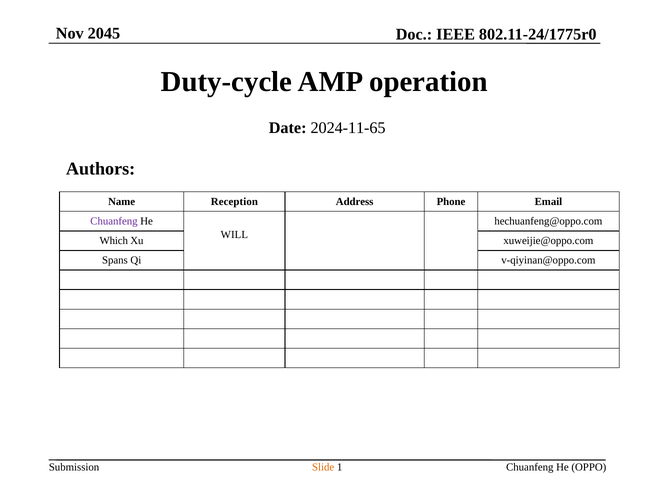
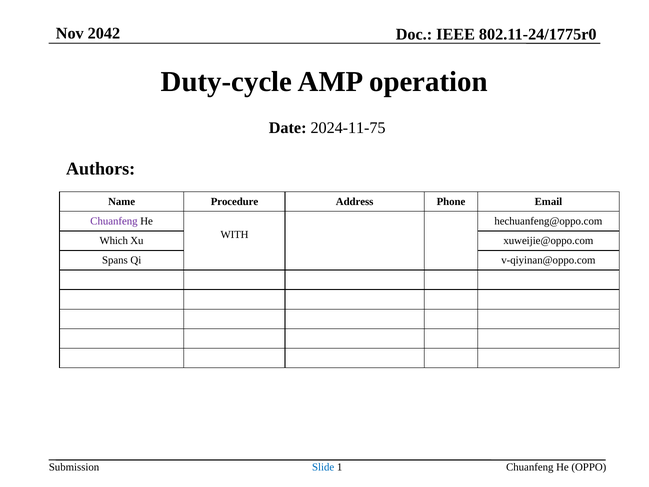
2045: 2045 -> 2042 (104, 34)
2024-11-65: 2024-11-65 -> 2024-11-75 (348, 128)
Reception: Reception -> Procedure (234, 202)
WILL: WILL -> WITH (235, 235)
Slide colour: orange -> blue (323, 467)
